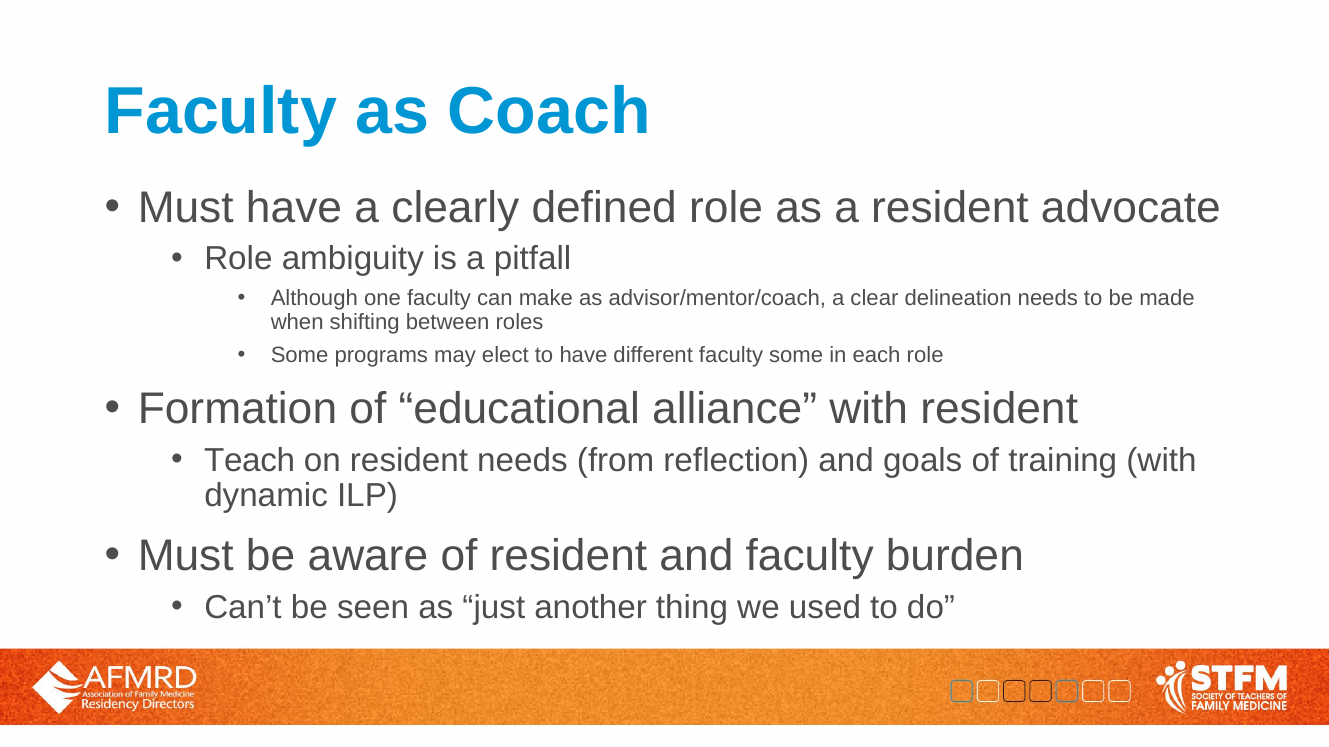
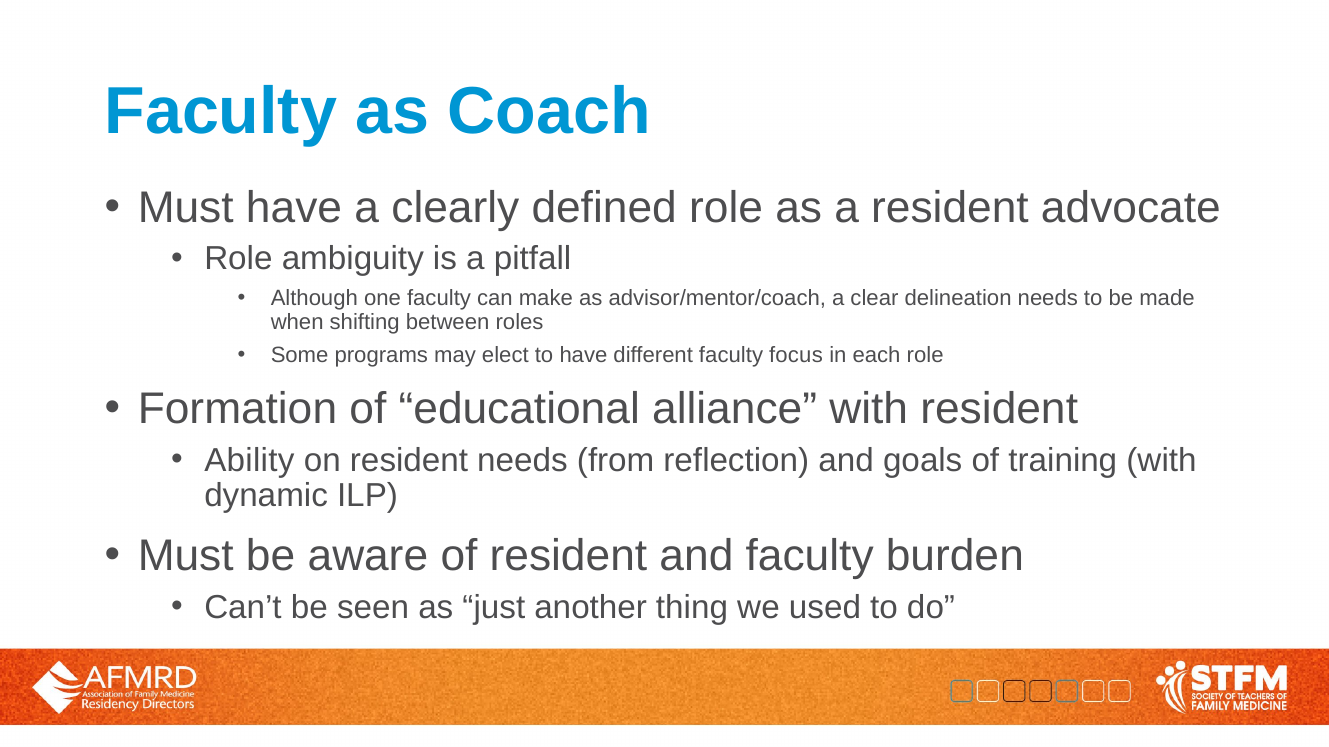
faculty some: some -> focus (796, 355)
Teach: Teach -> Ability (249, 460)
